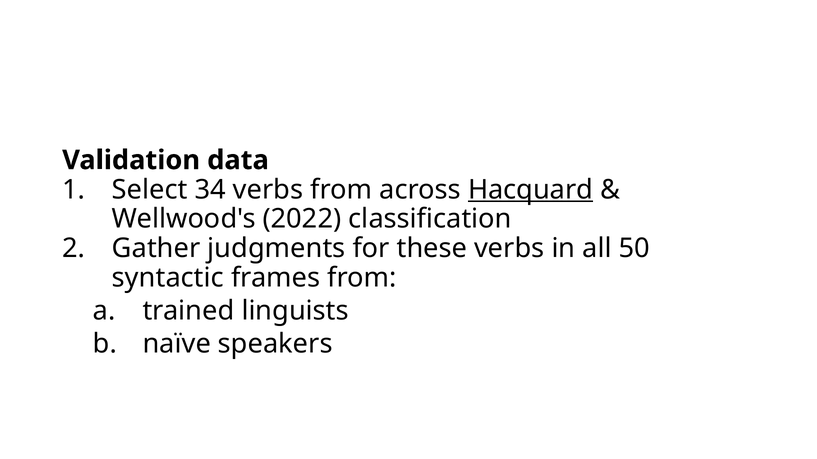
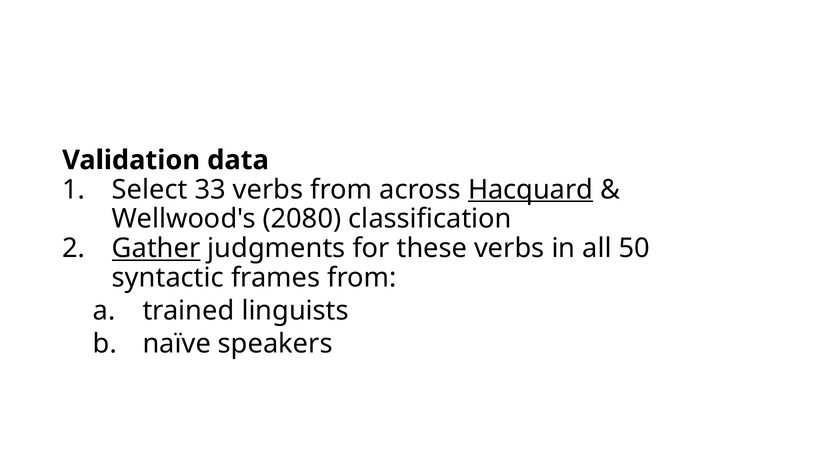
34: 34 -> 33 (210, 190)
2022: 2022 -> 2080 (302, 219)
Gather underline: none -> present (156, 249)
